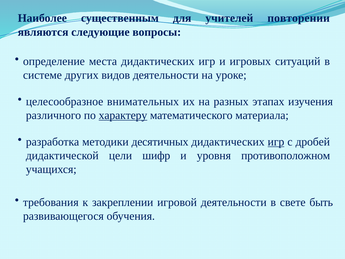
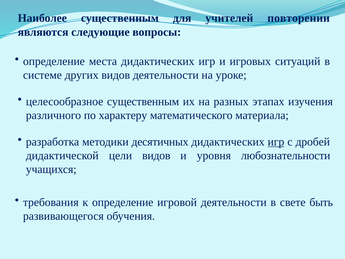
целесообразное внимательных: внимательных -> существенным (143, 101)
характеру underline: present -> none (123, 115)
цели шифр: шифр -> видов (156, 155)
противоположном: противоположном -> любознательности (286, 155)
к закреплении: закреплении -> определение (123, 202)
